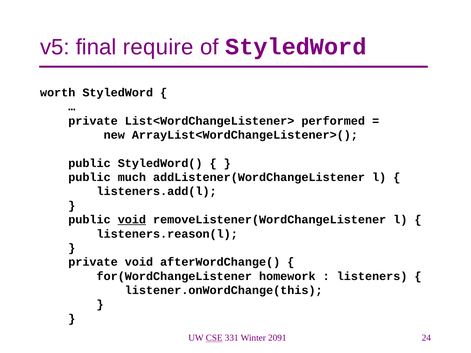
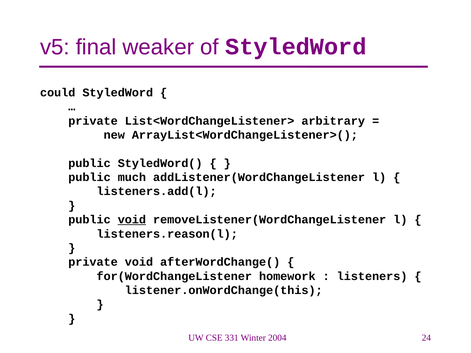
require: require -> weaker (158, 47)
worth: worth -> could (58, 93)
performed: performed -> arbitrary (333, 121)
CSE underline: present -> none (214, 338)
2091: 2091 -> 2004 (277, 338)
